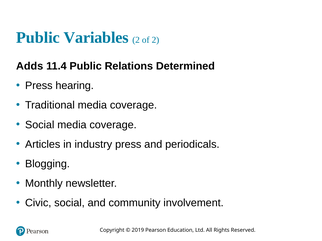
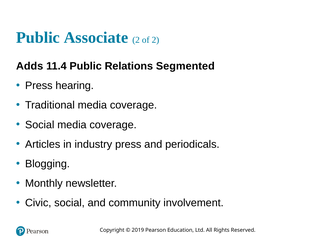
Variables: Variables -> Associate (96, 38)
Determined: Determined -> Segmented (185, 66)
